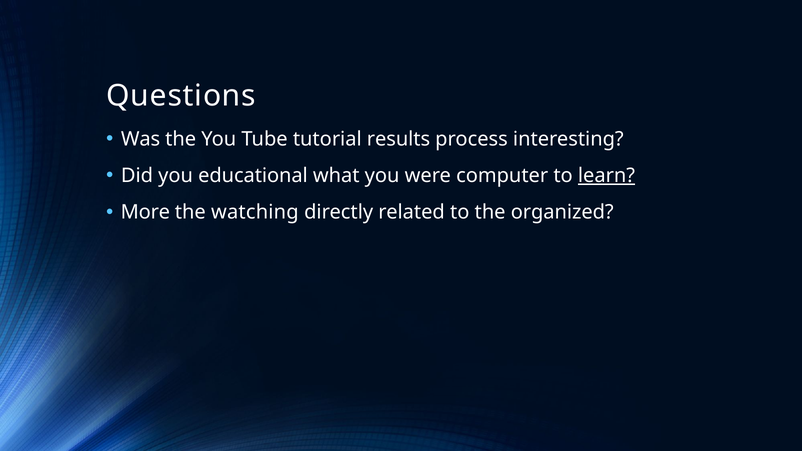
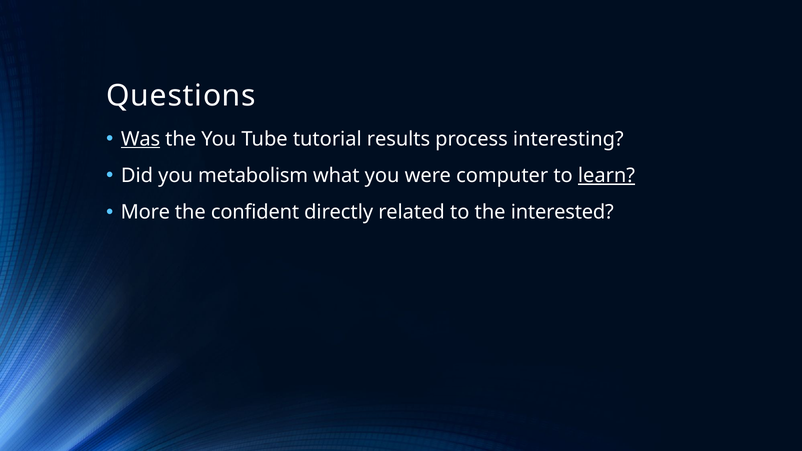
Was underline: none -> present (141, 139)
educational: educational -> metabolism (253, 176)
watching: watching -> confident (255, 212)
organized: organized -> interested (562, 212)
